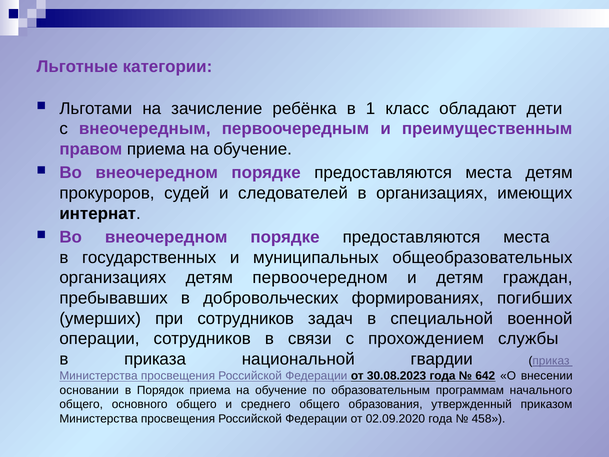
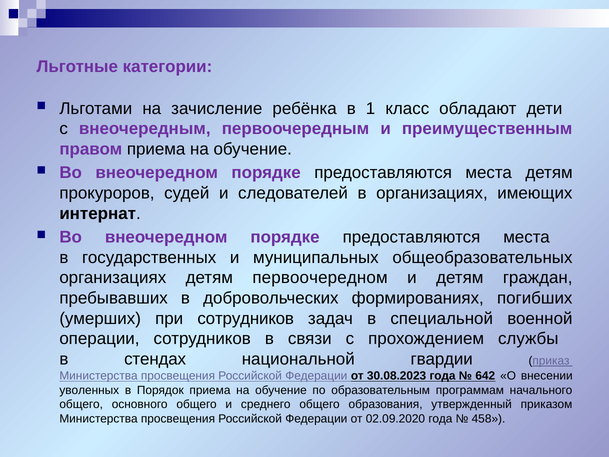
приказа: приказа -> стендах (155, 359)
основании: основании -> уволенных (89, 390)
